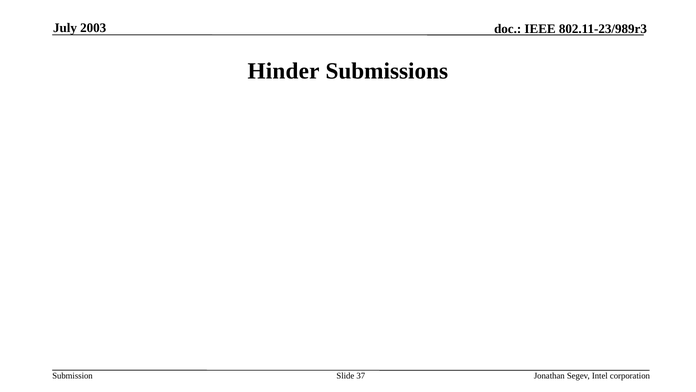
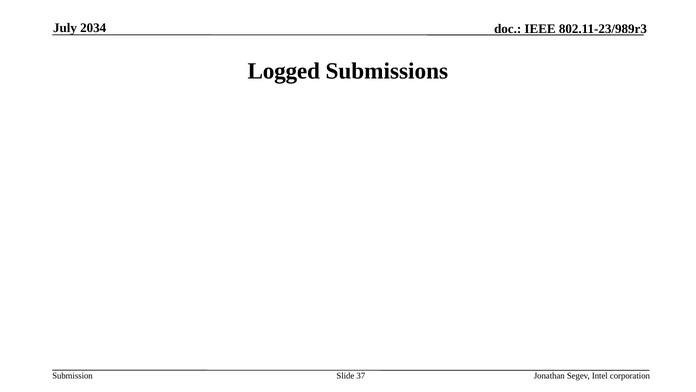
2003: 2003 -> 2034 (93, 28)
Hinder: Hinder -> Logged (284, 71)
